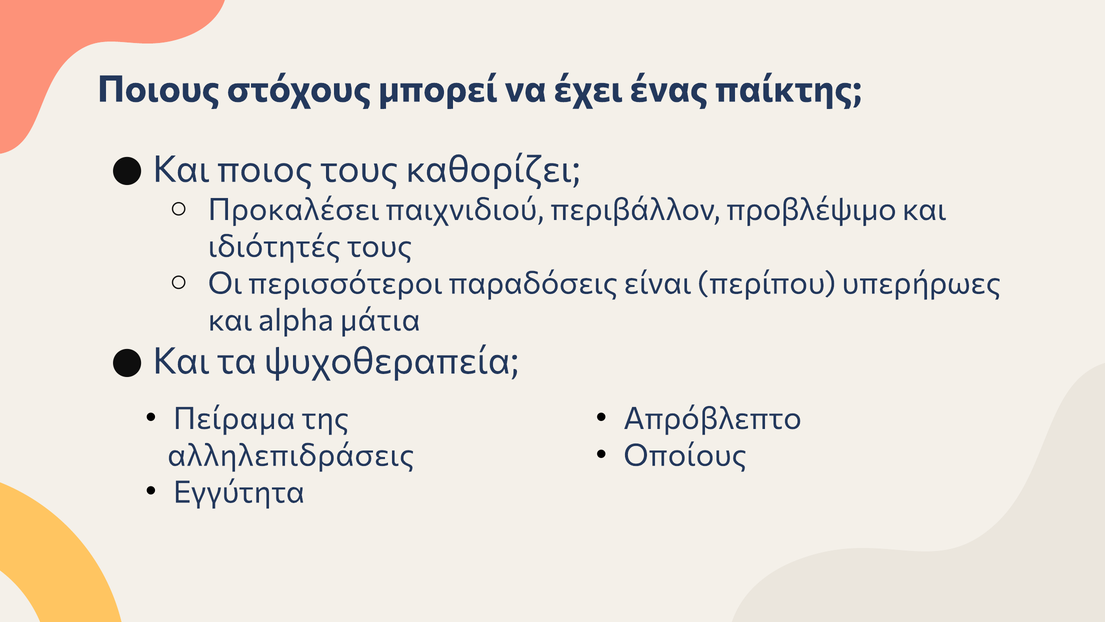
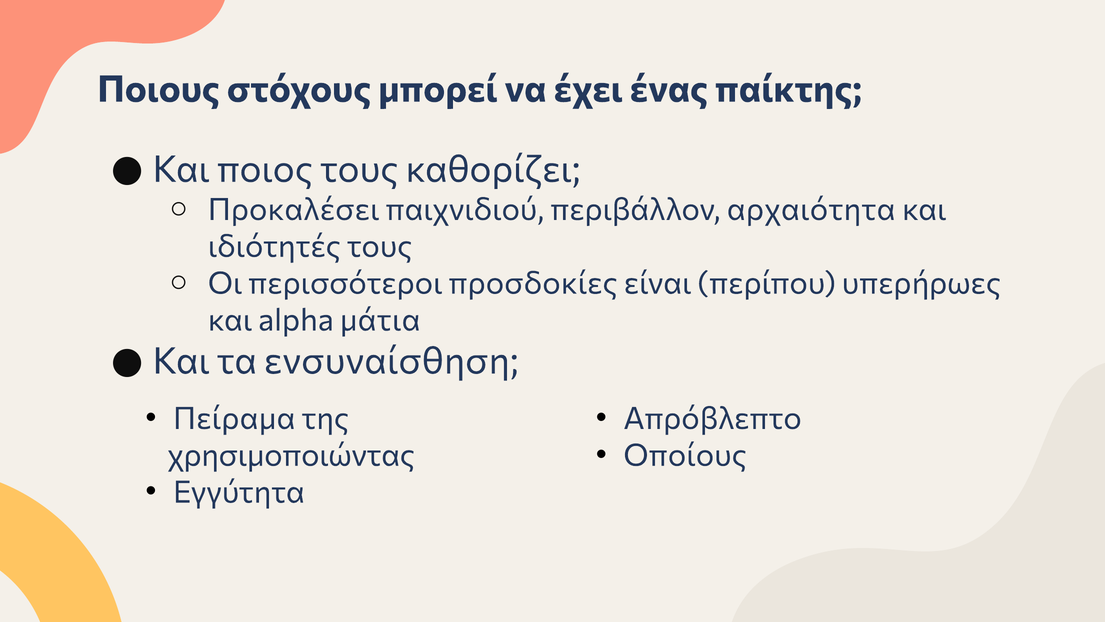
προβλέψιμο: προβλέψιμο -> αρχαιότητα (811, 210)
παραδόσεις: παραδόσεις -> προσδοκίες (533, 283)
ψυχοθεραπεία: ψυχοθεραπεία -> ενσυναίσθηση (391, 361)
αλληλεπιδράσεις: αλληλεπιδράσεις -> χρησιμοποιώντας (291, 455)
